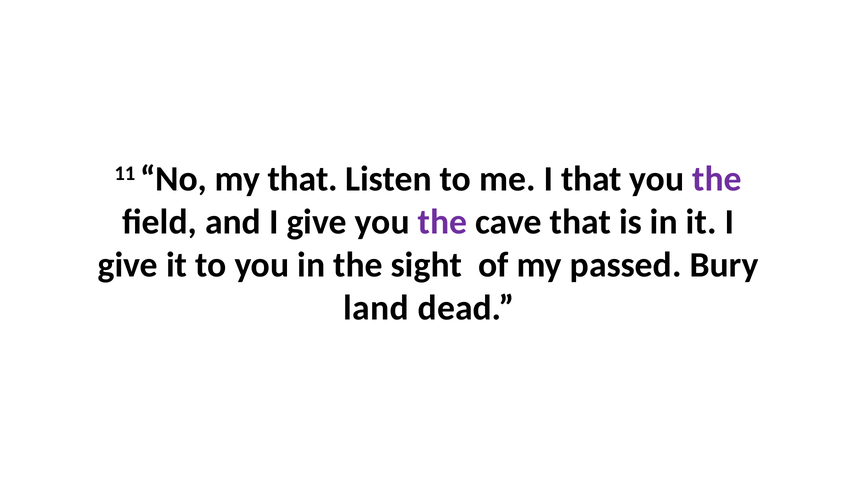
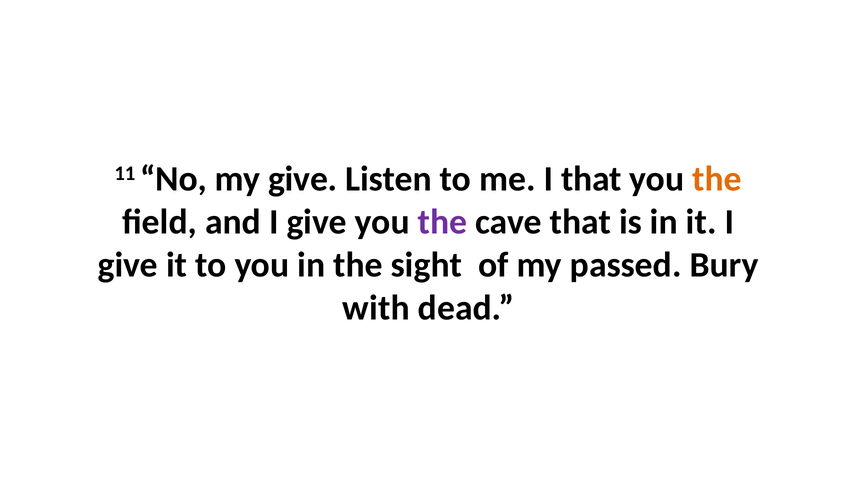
my that: that -> give (303, 179)
the colour: purple -> orange (717, 179)
land: land -> with (376, 308)
